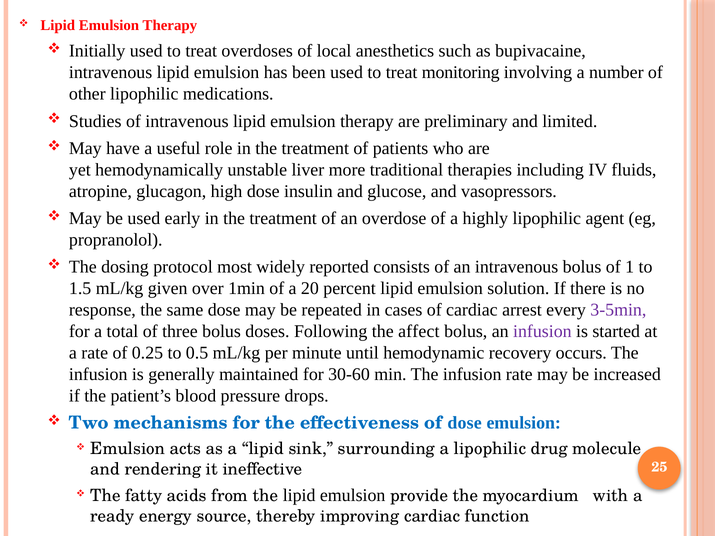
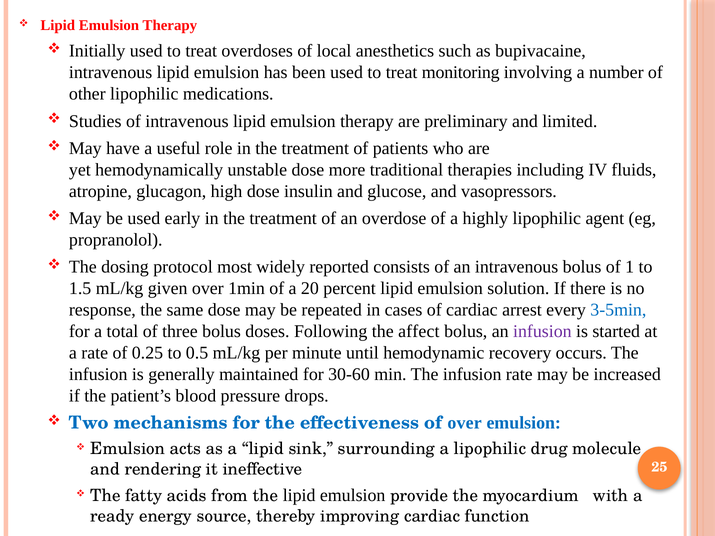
unstable liver: liver -> dose (308, 170)
3-5min colour: purple -> blue (618, 310)
of dose: dose -> over (465, 423)
